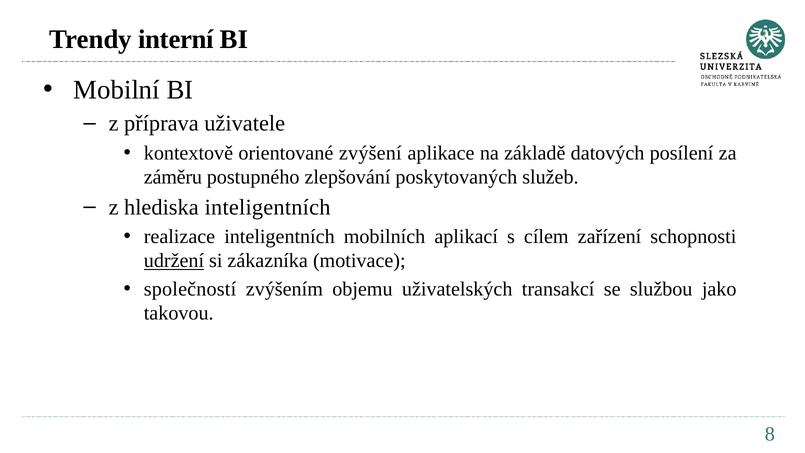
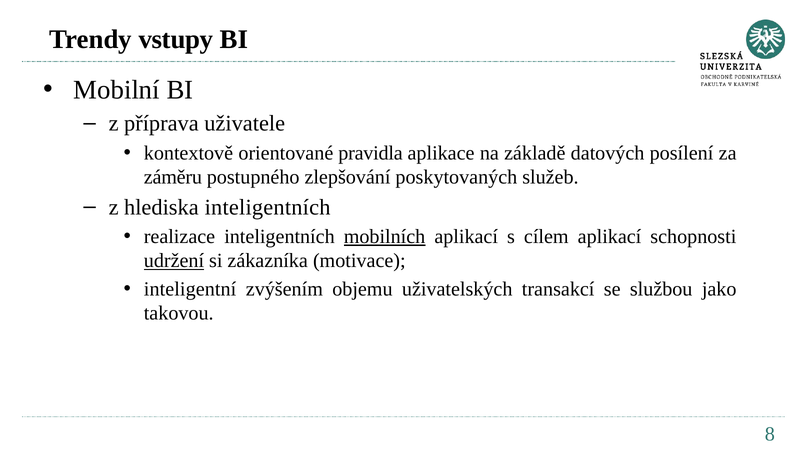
interní: interní -> vstupy (176, 39)
zvýšení: zvýšení -> pravidla (371, 153)
mobilních underline: none -> present (385, 237)
cílem zařízení: zařízení -> aplikací (610, 237)
společností: společností -> inteligentní (190, 289)
